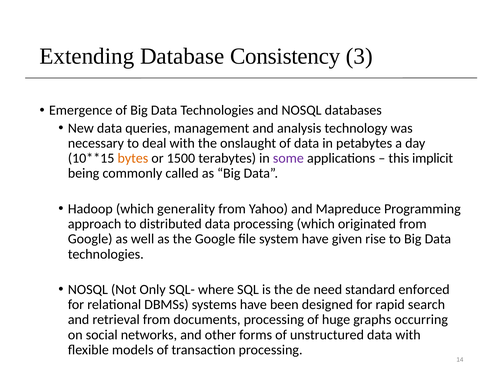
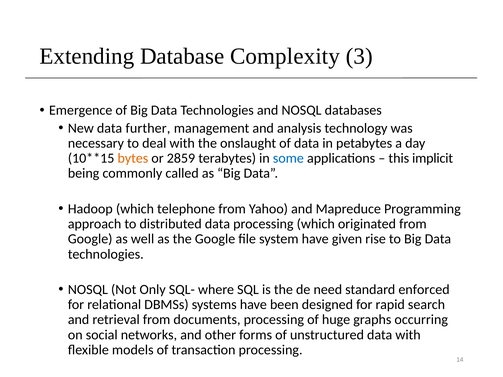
Consistency: Consistency -> Complexity (285, 56)
queries: queries -> further (148, 128)
1500: 1500 -> 2859 (181, 158)
some colour: purple -> blue (288, 158)
generality: generality -> telephone (186, 209)
